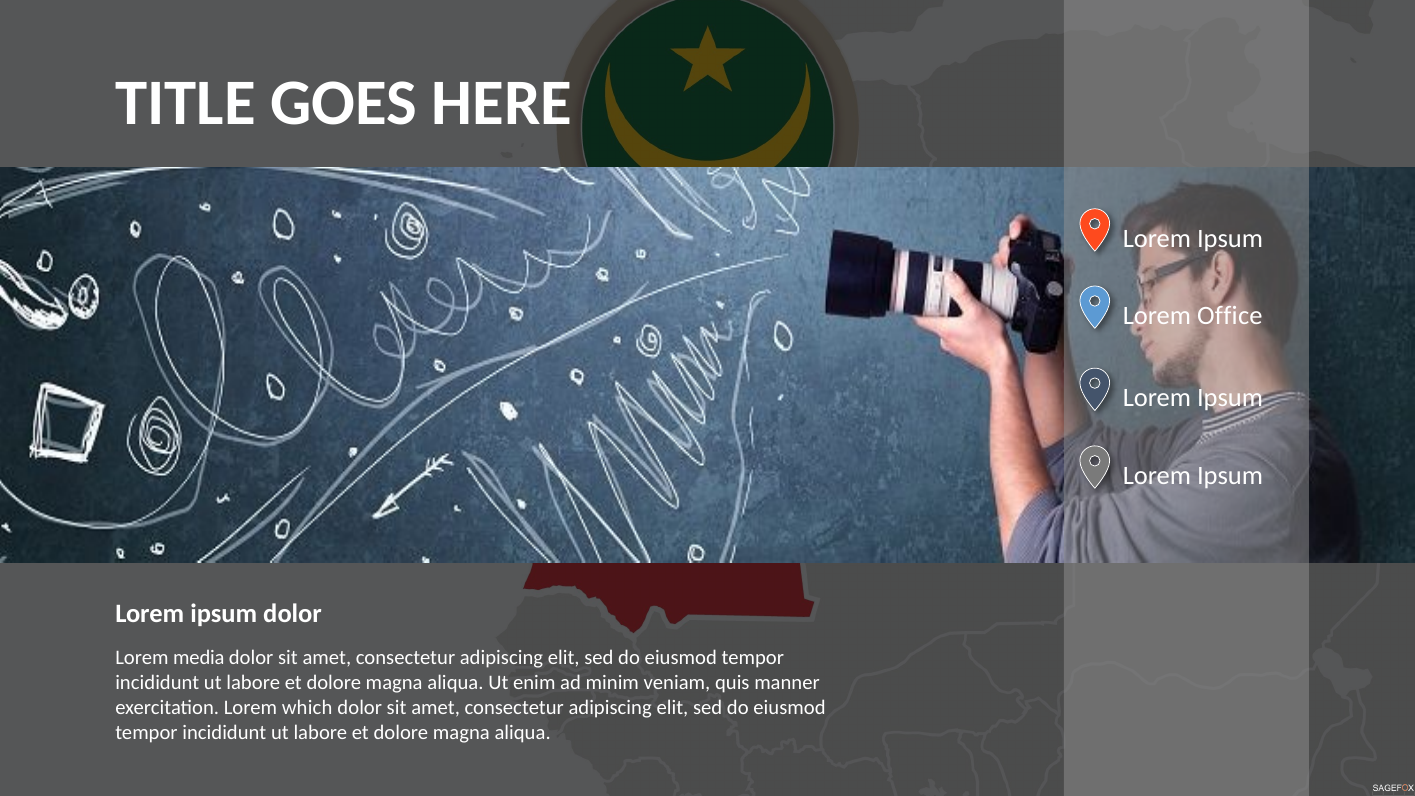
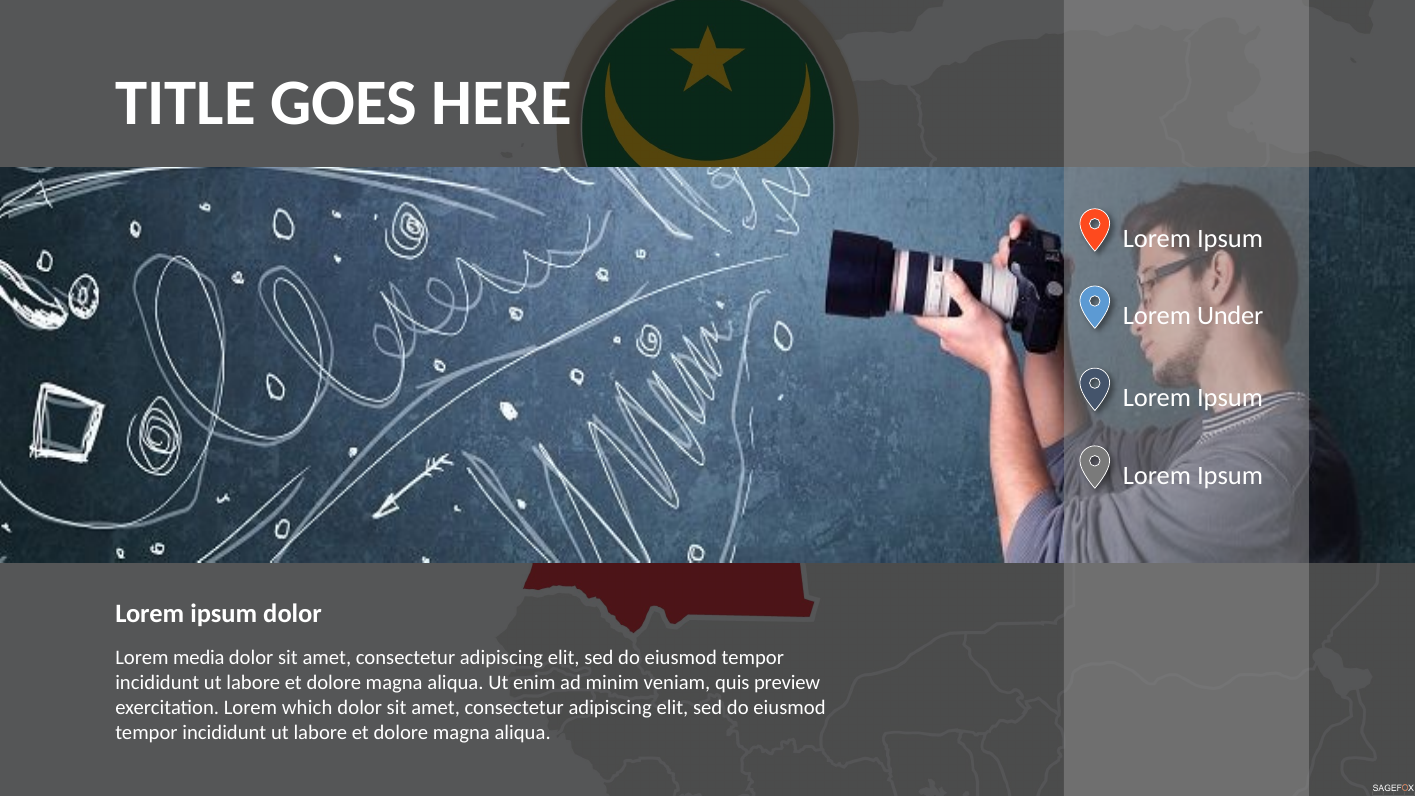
Office: Office -> Under (1230, 316)
manner: manner -> preview (787, 683)
